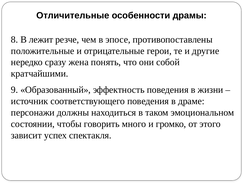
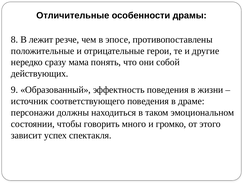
жена: жена -> мама (79, 62)
кратчайшими: кратчайшими -> действующих (40, 73)
